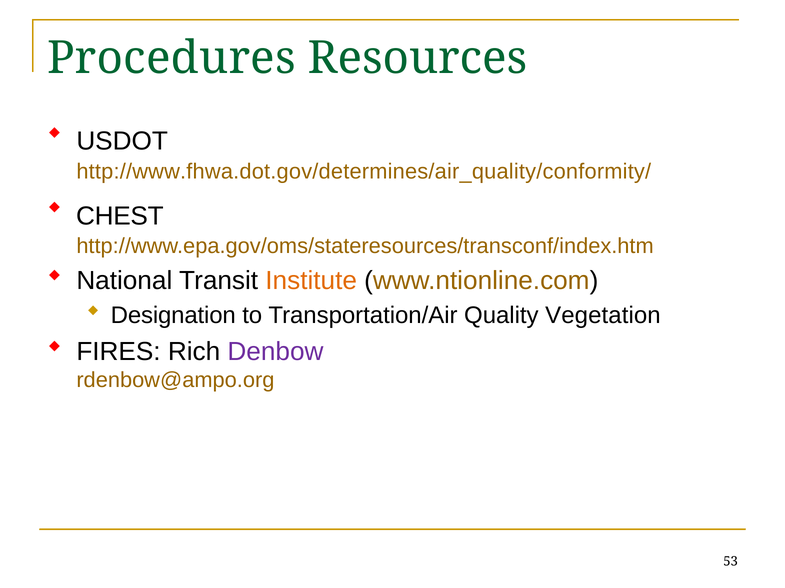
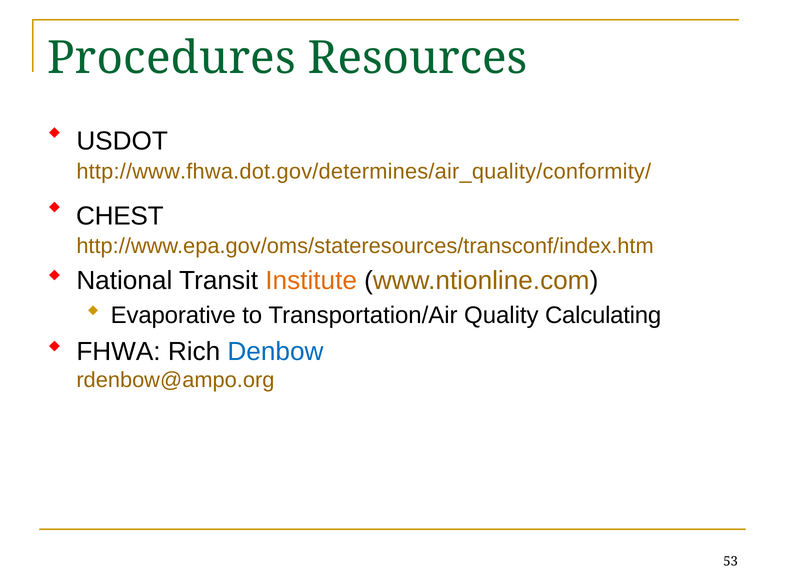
Designation: Designation -> Evaporative (173, 316)
Vegetation: Vegetation -> Calculating (603, 316)
FIRES: FIRES -> FHWA (118, 352)
Denbow colour: purple -> blue (275, 352)
